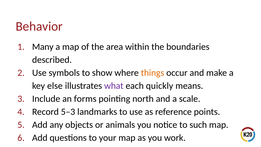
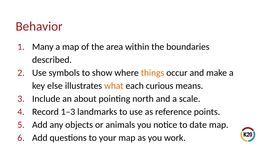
what colour: purple -> orange (114, 86)
quickly: quickly -> curious (160, 86)
forms: forms -> about (85, 99)
5–3: 5–3 -> 1–3 (68, 112)
such: such -> date (198, 125)
